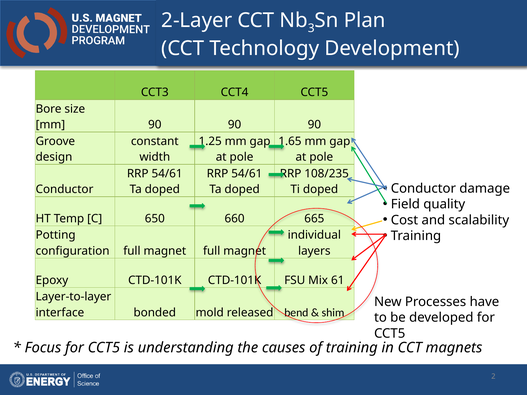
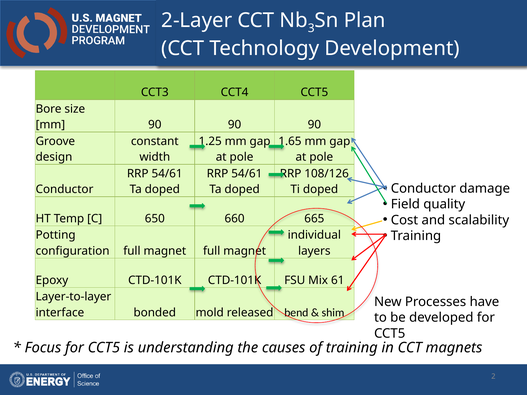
108/235: 108/235 -> 108/126 (327, 174)
